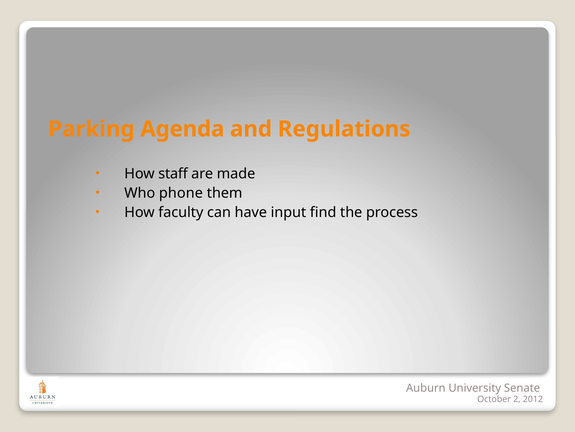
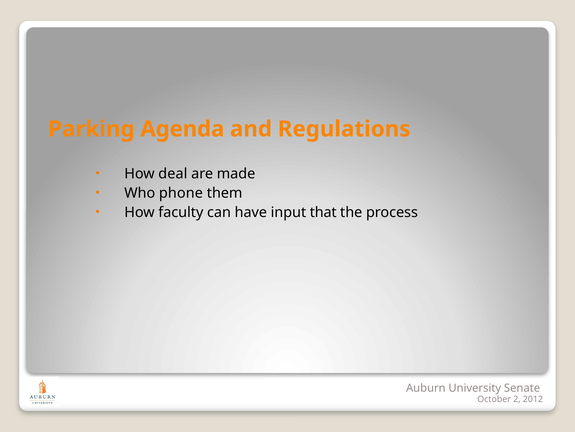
staff: staff -> deal (173, 173)
find: find -> that (323, 212)
